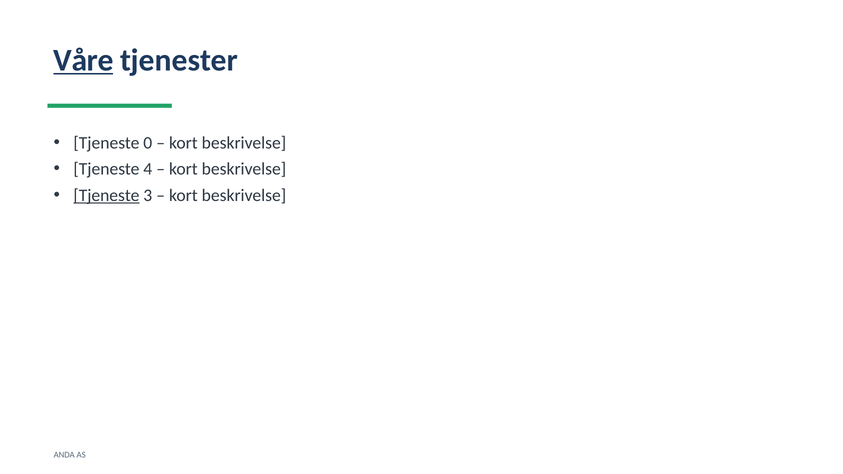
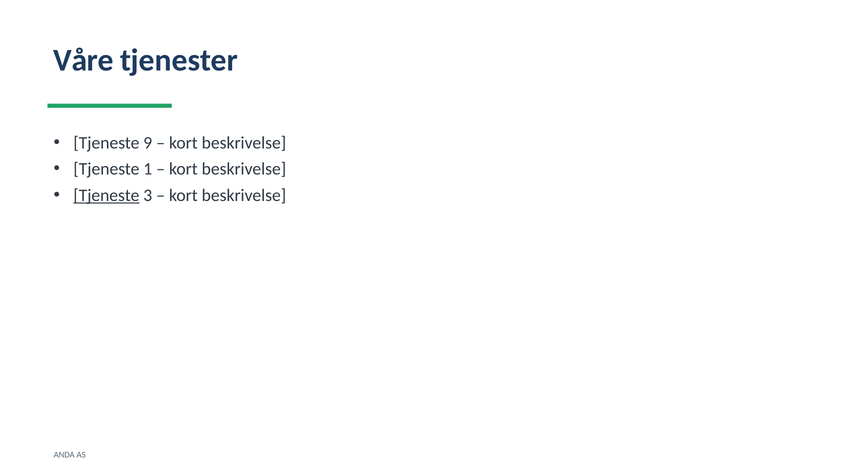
Våre underline: present -> none (83, 60)
0: 0 -> 9 (148, 143)
4: 4 -> 1 (148, 169)
